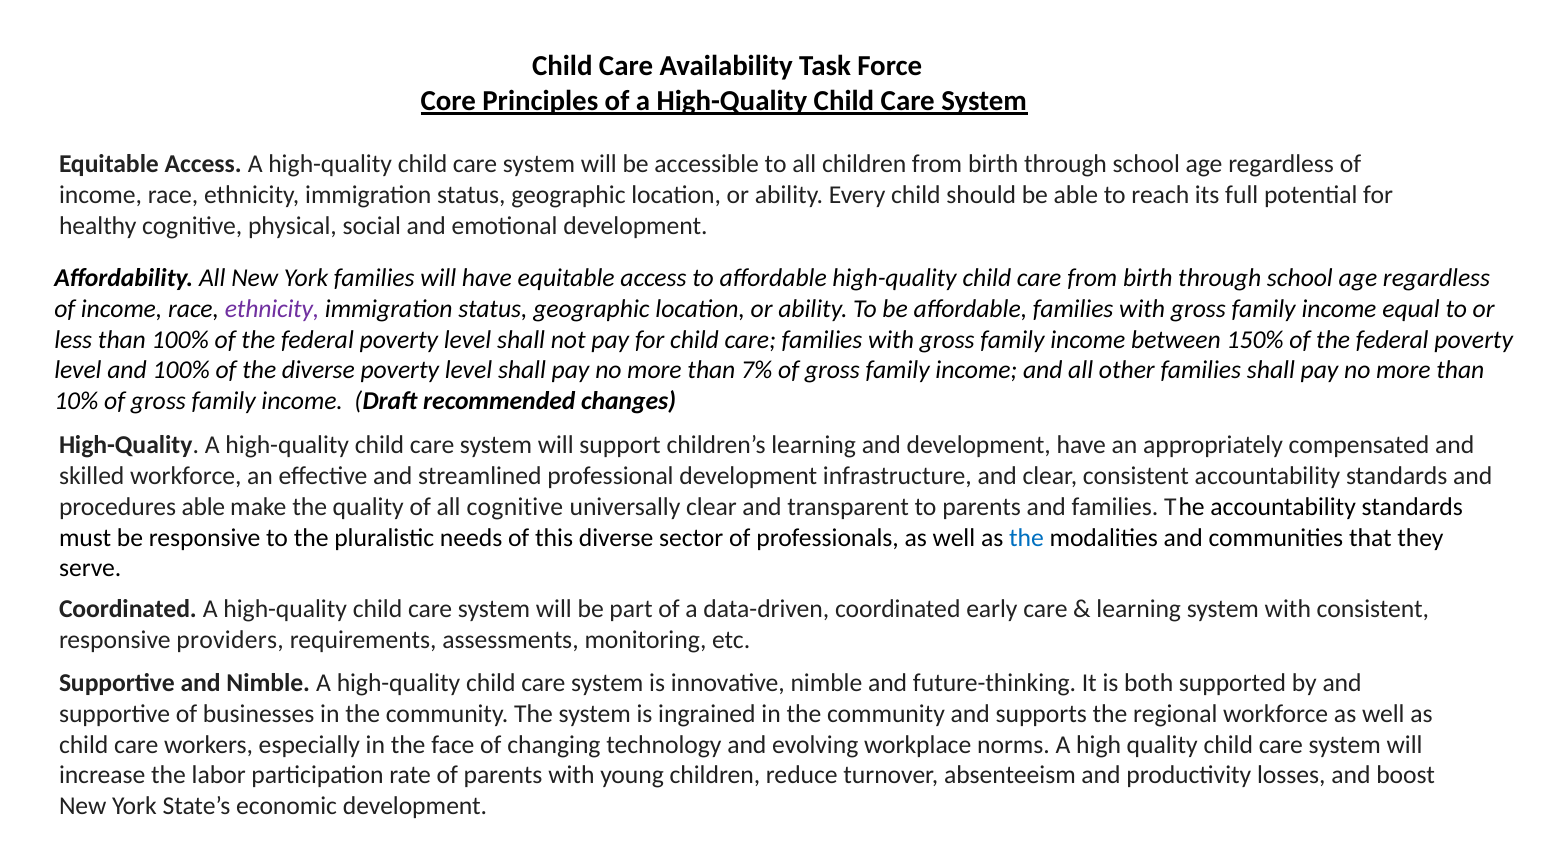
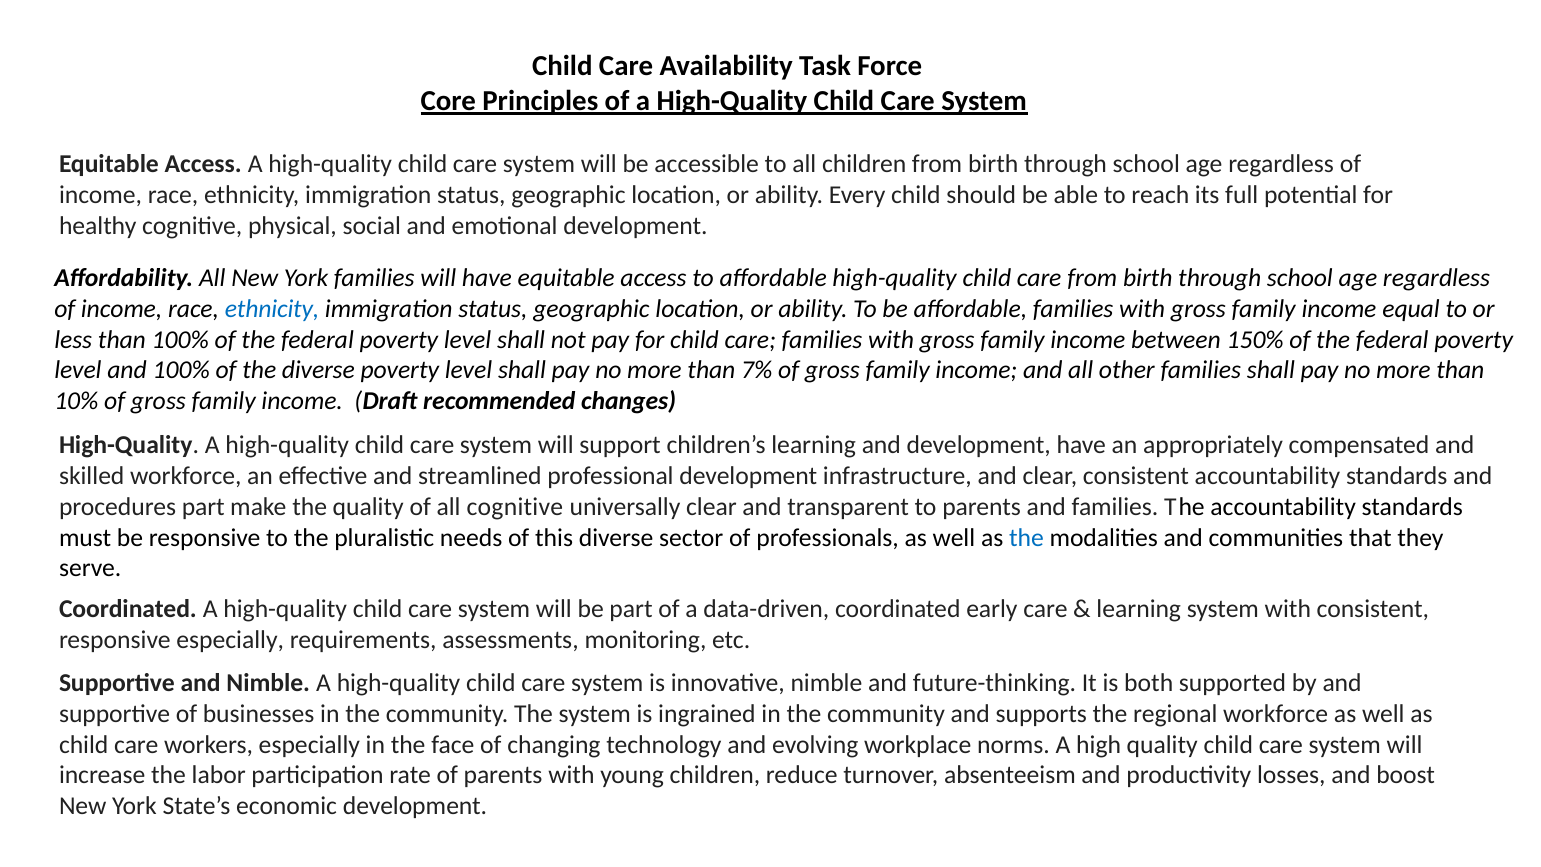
ethnicity colour: purple -> blue (272, 309)
procedures able: able -> part (203, 507)
responsive providers: providers -> especially (230, 640)
